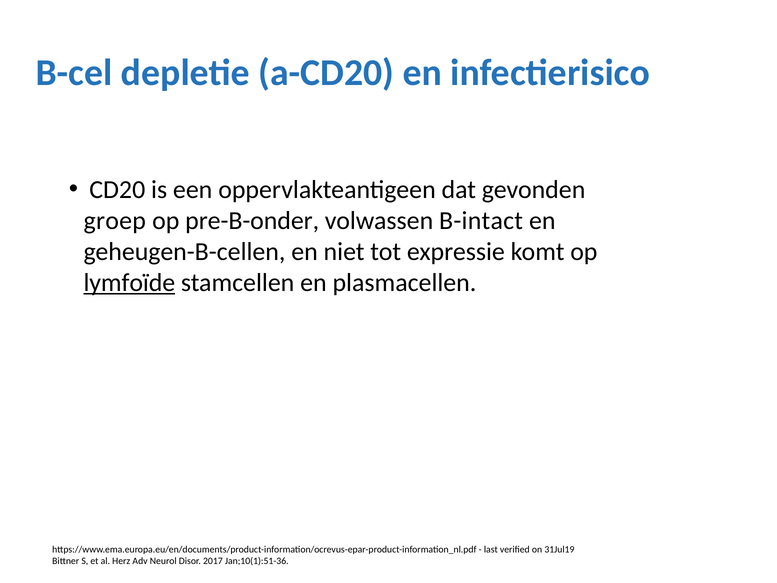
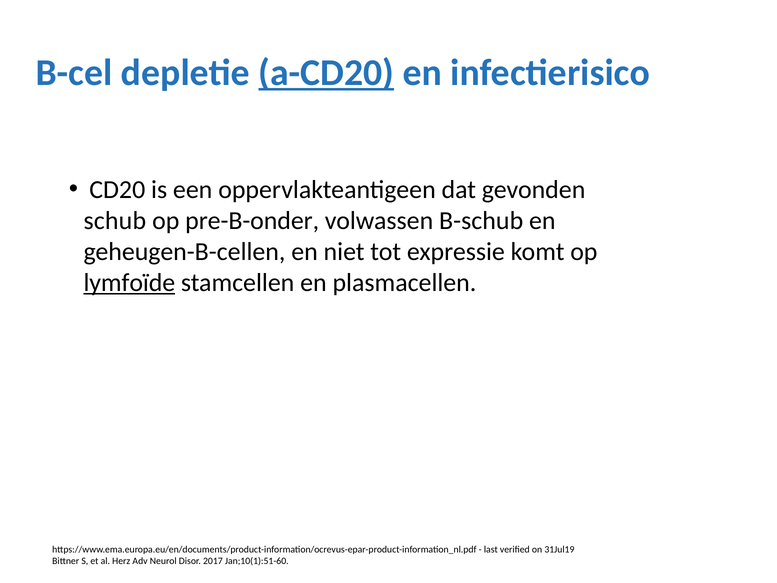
a-CD20 underline: none -> present (326, 73)
groep: groep -> schub (115, 220)
B-intact: B-intact -> B-schub (481, 220)
Jan;10(1):51-36: Jan;10(1):51-36 -> Jan;10(1):51-60 (257, 561)
